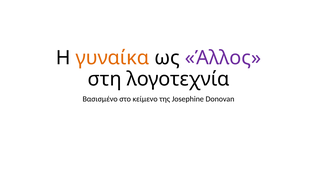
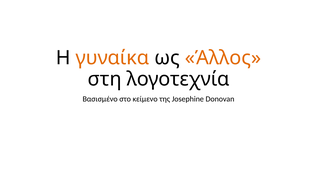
Άλλος colour: purple -> orange (223, 58)
